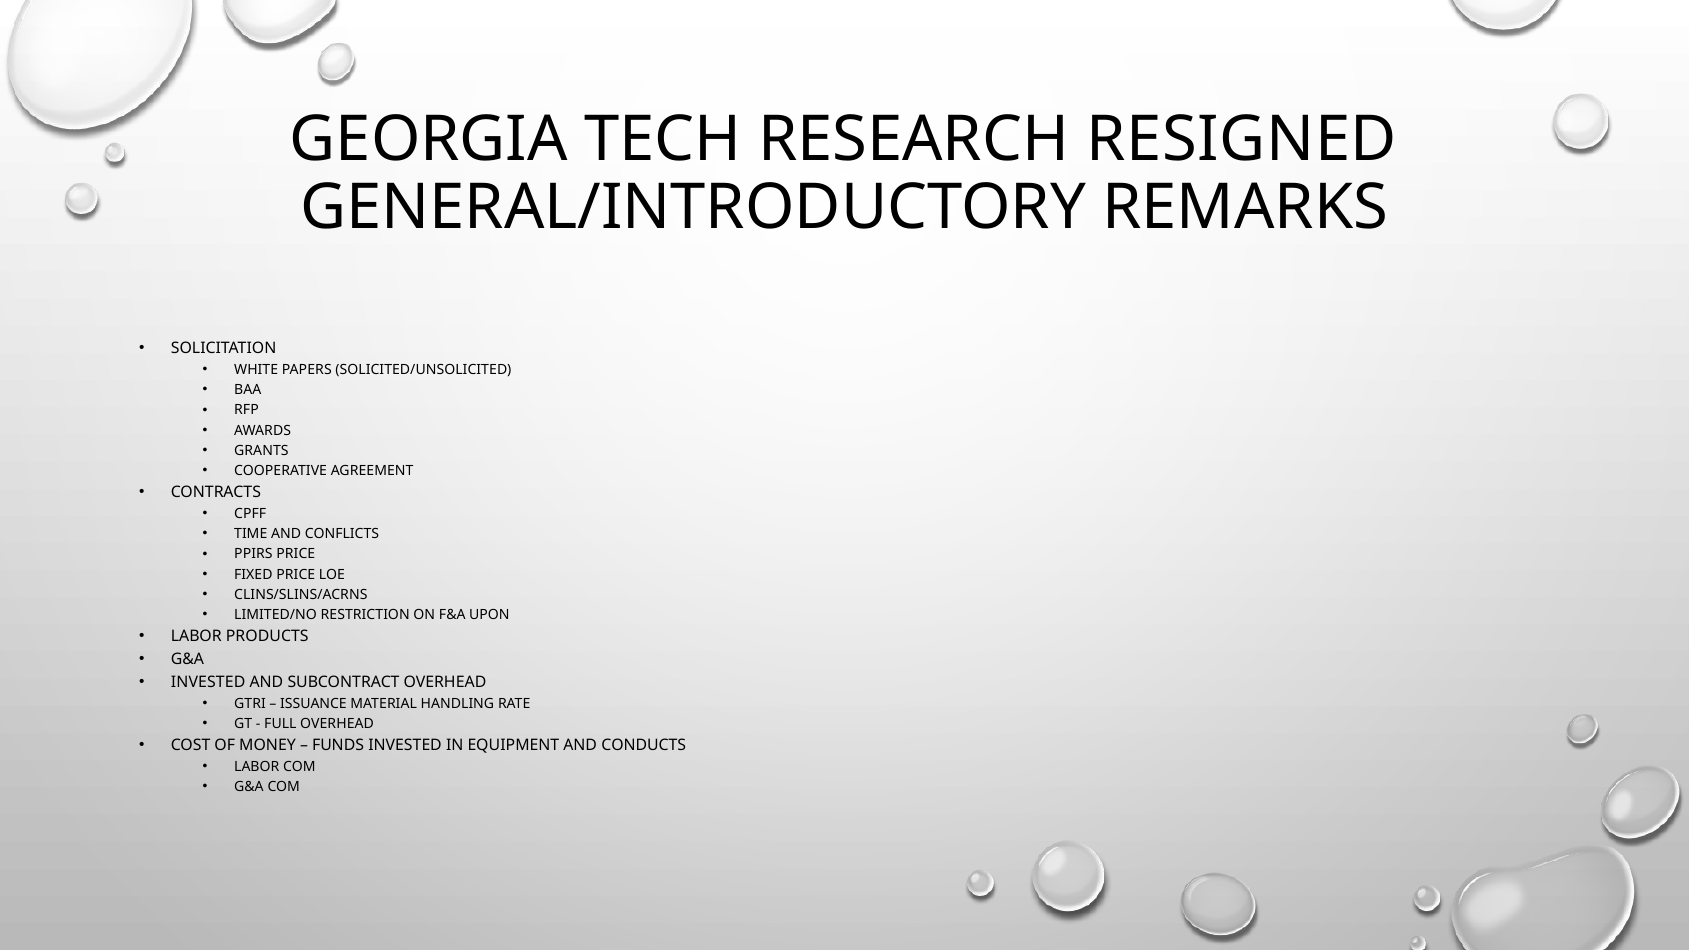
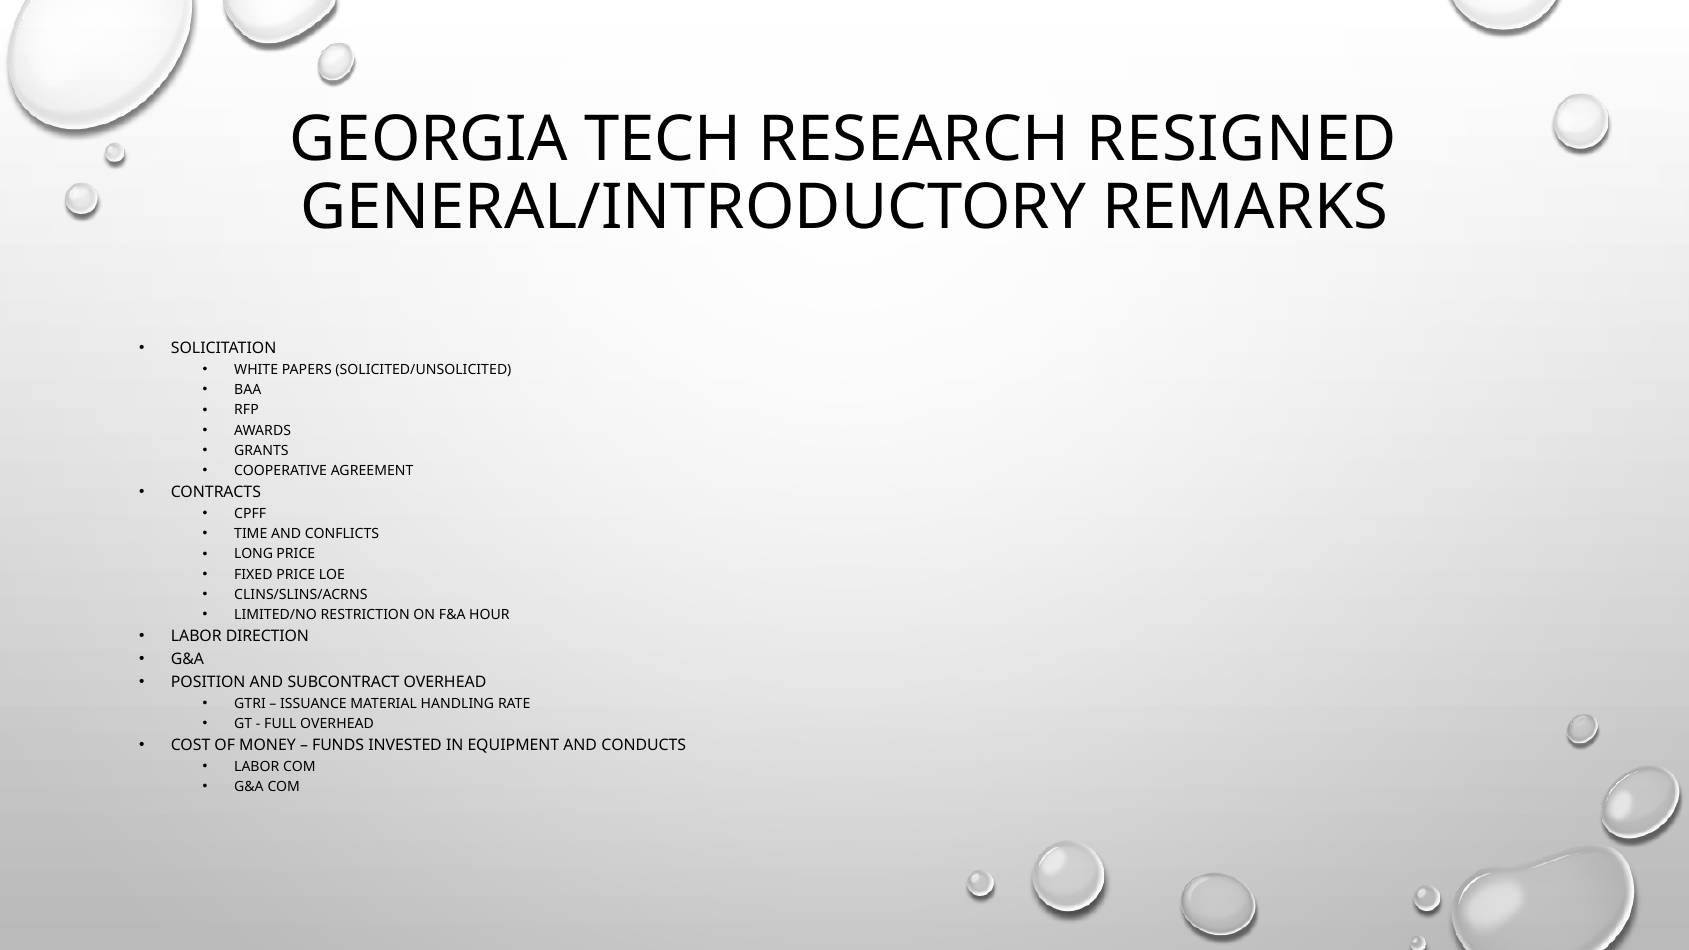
PPIRS: PPIRS -> LONG (254, 554)
UPON: UPON -> HOUR (489, 615)
PRODUCTS: PRODUCTS -> DIRECTION (267, 637)
INVESTED: INVESTED -> POSITION (208, 682)
